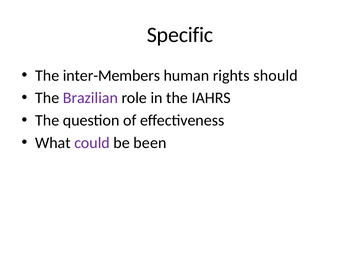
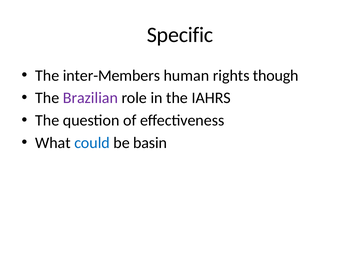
should: should -> though (276, 76)
could colour: purple -> blue (92, 143)
been: been -> basin (150, 143)
